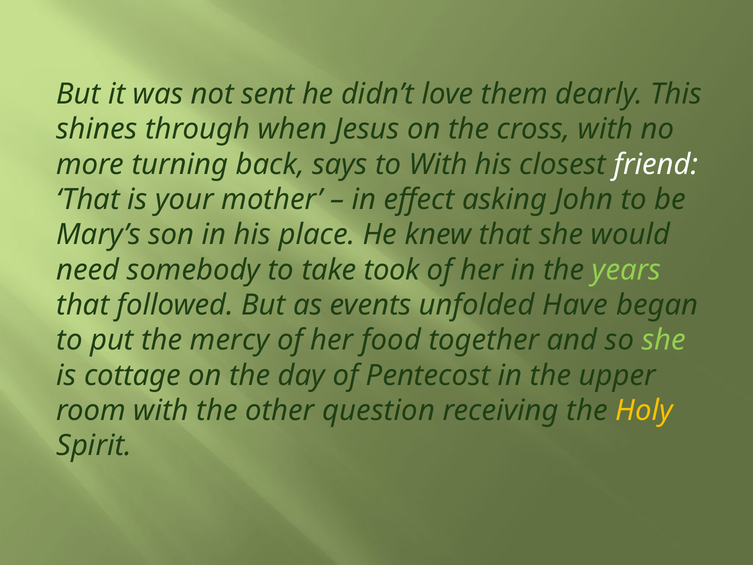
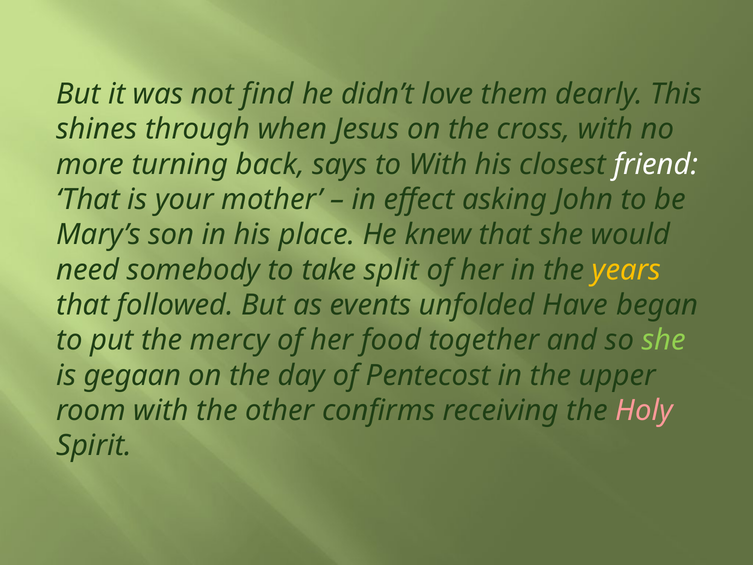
sent: sent -> find (268, 94)
took: took -> split (391, 270)
years colour: light green -> yellow (626, 270)
cottage: cottage -> gegaan (132, 375)
question: question -> confirms (379, 410)
Holy colour: yellow -> pink (644, 410)
